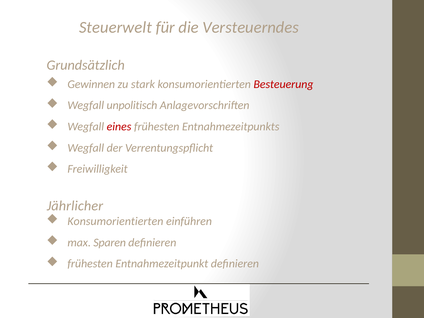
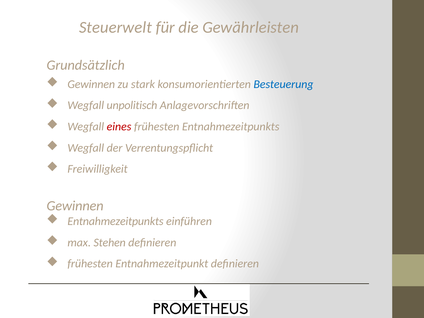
Versteuerndes: Versteuerndes -> Gewährleisten (251, 27)
Besteuerung colour: red -> blue (283, 84)
Jährlicher: Jährlicher -> Gewinnen (75, 206)
Konsumorientierten: Konsumorientierten -> Entnahmezeitpunkts (115, 221)
Sparen: Sparen -> Stehen (110, 242)
